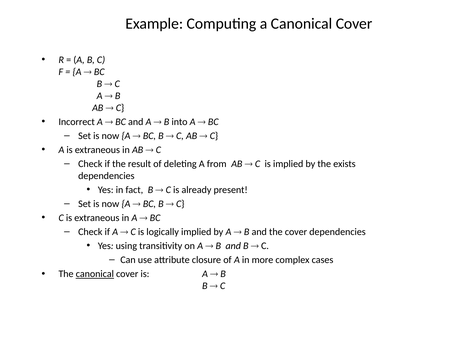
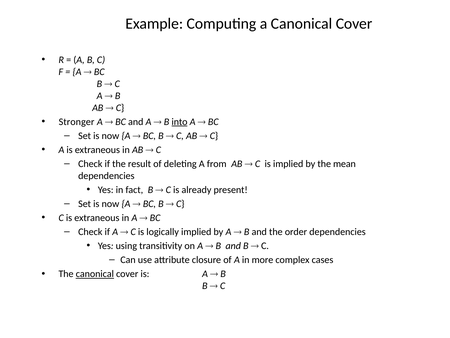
Incorrect: Incorrect -> Stronger (77, 122)
into underline: none -> present (180, 122)
exists: exists -> mean (344, 164)
the cover: cover -> order (296, 232)
